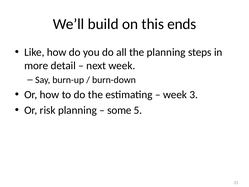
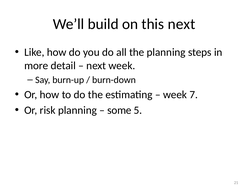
this ends: ends -> next (182, 24)
3: 3 -> 7 (194, 95)
